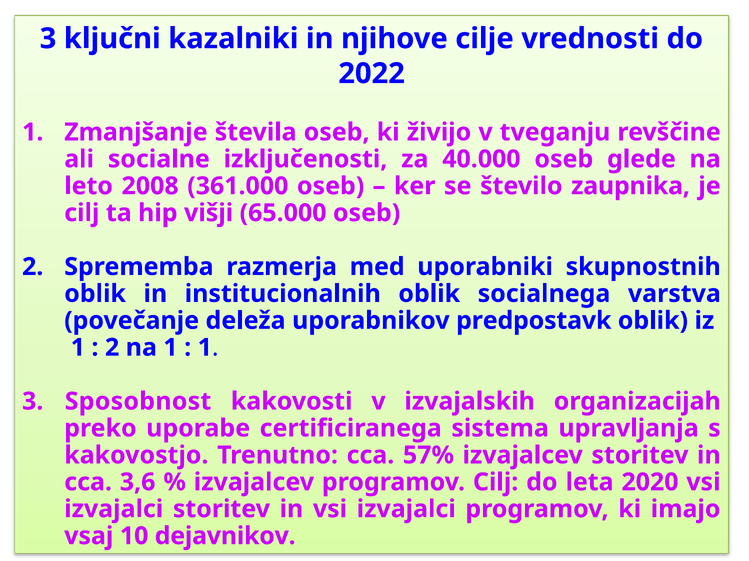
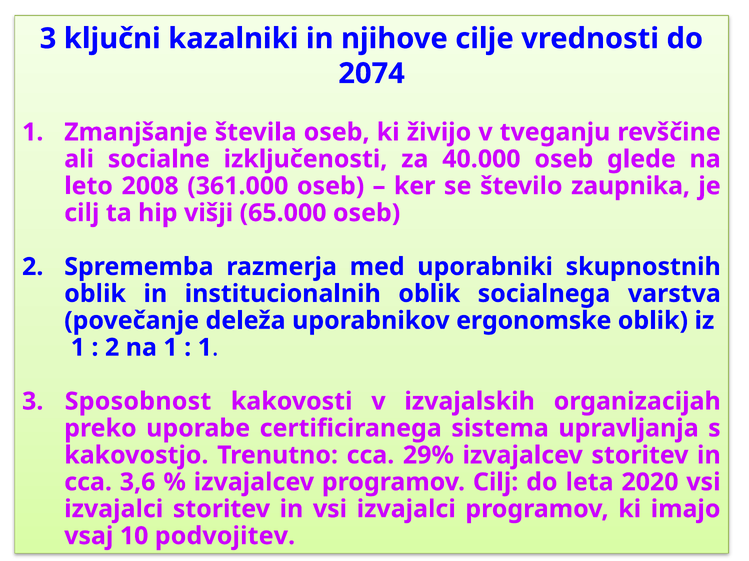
2022: 2022 -> 2074 (372, 74)
predpostavk: predpostavk -> ergonomske (534, 321)
57%: 57% -> 29% (428, 456)
dejavnikov: dejavnikov -> podvojitev (225, 537)
